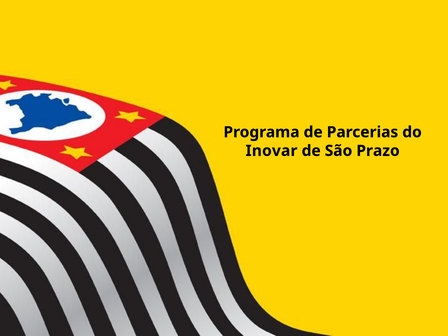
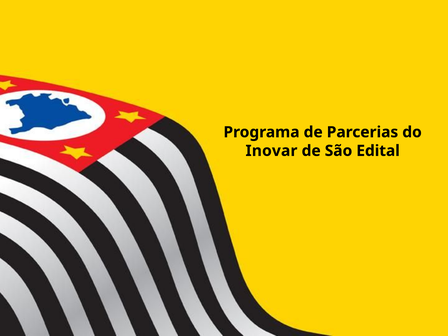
Prazo: Prazo -> Edital (378, 151)
